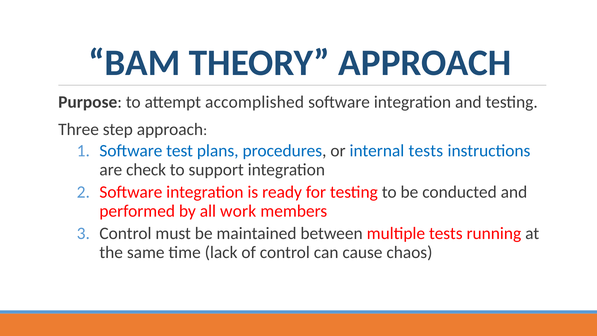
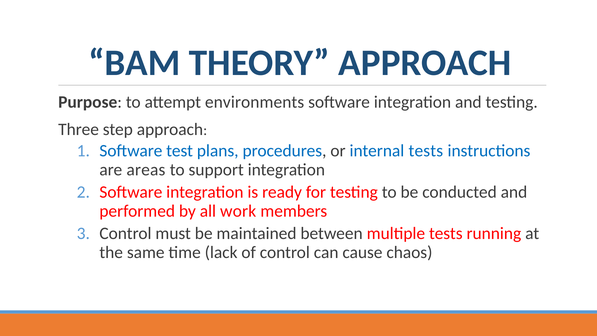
accomplished: accomplished -> environments (255, 102)
check: check -> areas (146, 170)
